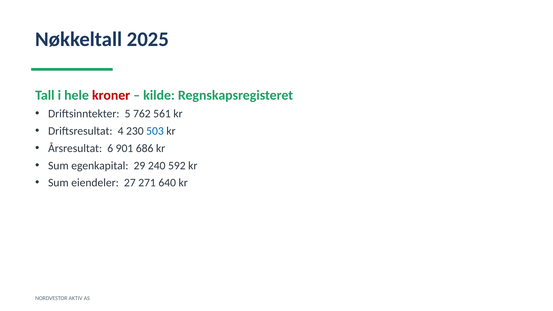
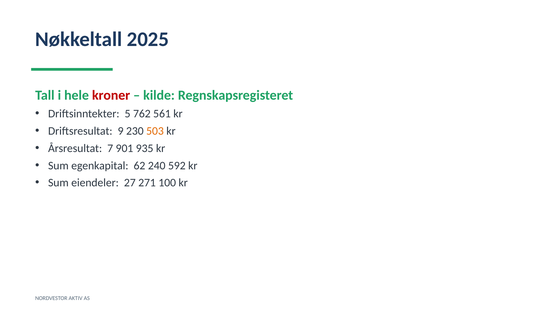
4: 4 -> 9 (121, 131)
503 colour: blue -> orange (155, 131)
6: 6 -> 7 (110, 148)
686: 686 -> 935 (145, 148)
29: 29 -> 62 (139, 166)
640: 640 -> 100 (167, 183)
